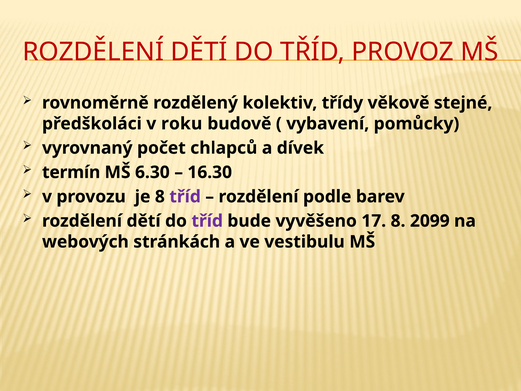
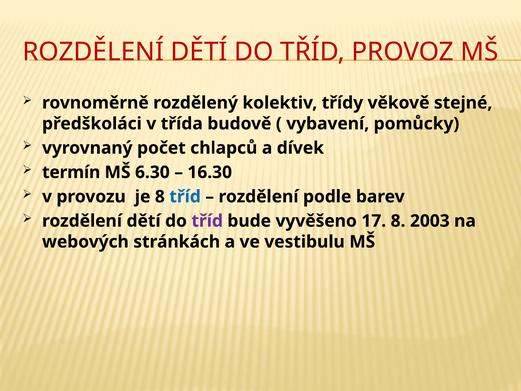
roku: roku -> třída (182, 124)
tříd colour: purple -> blue (185, 197)
2099: 2099 -> 2003 (430, 221)
